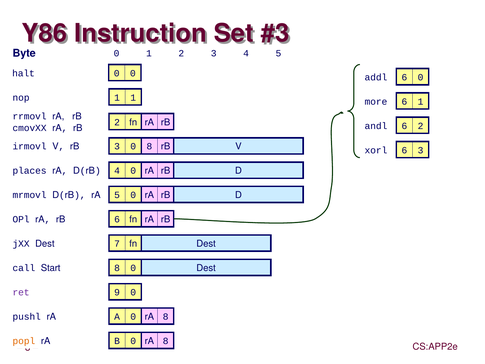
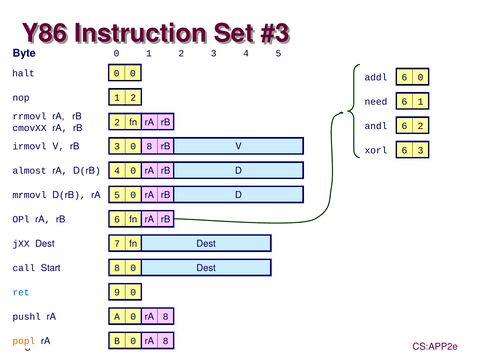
nop 1 1: 1 -> 2 (133, 97)
more: more -> need (376, 102)
places: places -> almost (30, 171)
ret colour: purple -> blue (21, 292)
